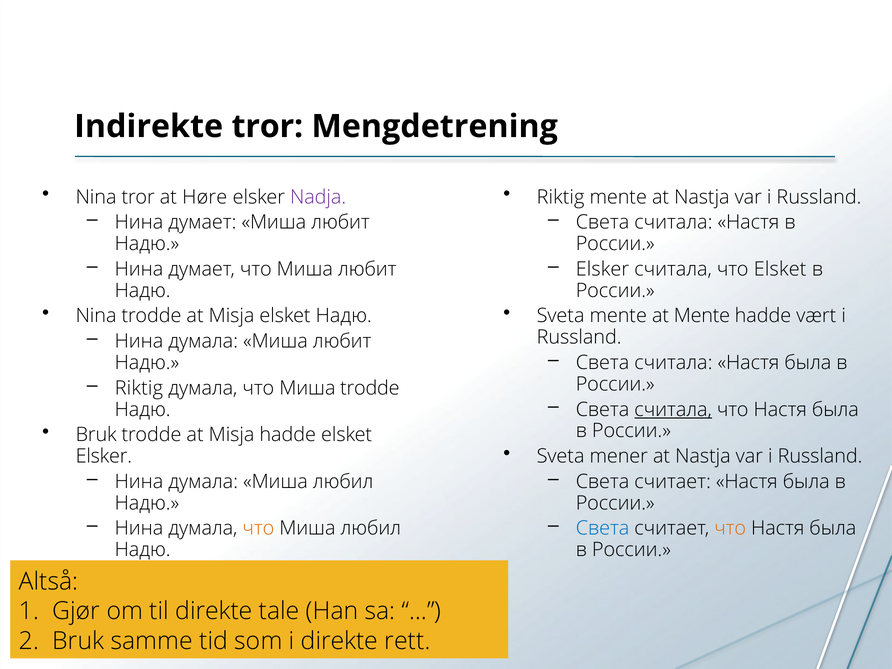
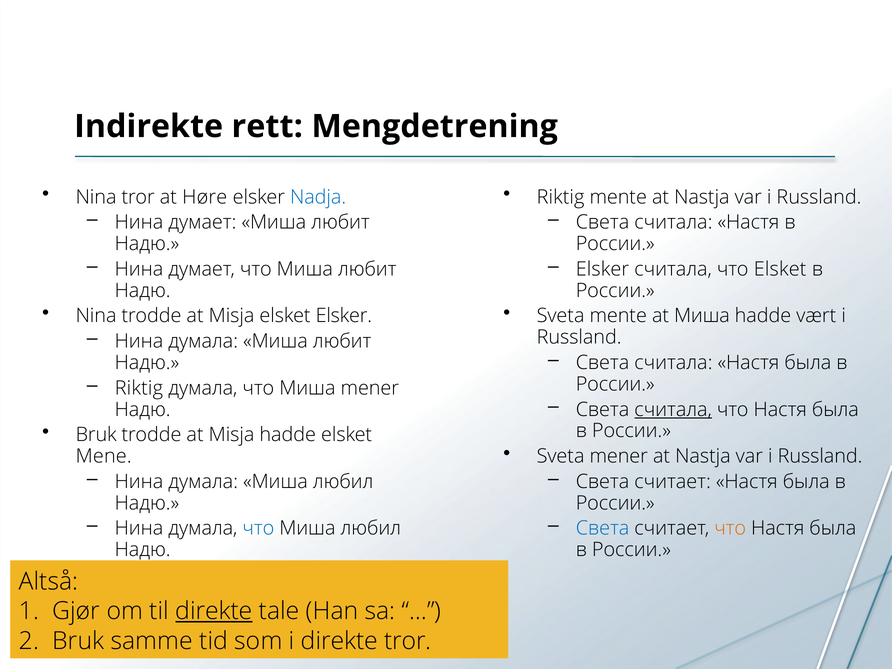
Indirekte tror: tror -> rett (267, 126)
Nadja colour: purple -> blue (318, 197)
elsket Надю: Надю -> Elsker (344, 316)
at Mente: Mente -> Миша (702, 316)
Миша trodde: trodde -> mener (370, 388)
Elsker: Elsker -> Mene (104, 456)
что colour: orange -> blue (258, 528)
direkte underline: none -> present (214, 611)
direkte rett: rett -> tror (408, 641)
